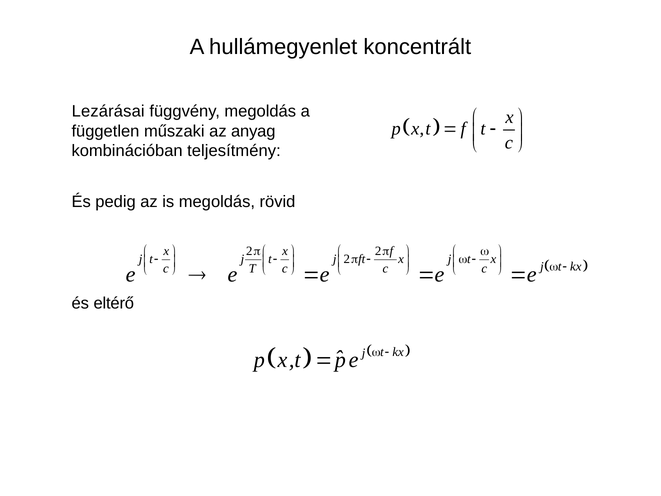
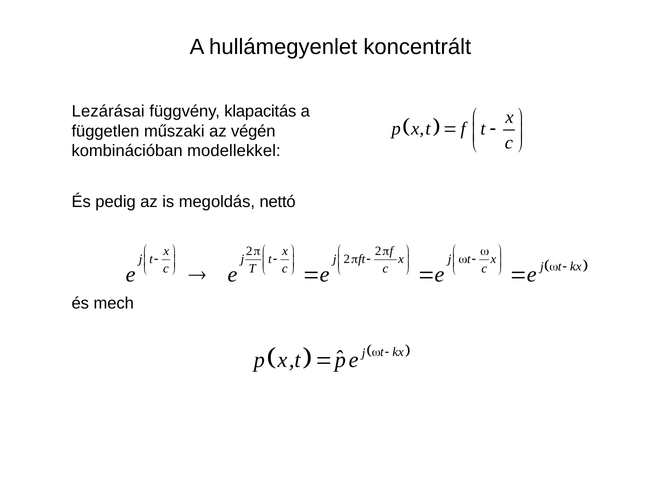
függvény megoldás: megoldás -> klapacitás (260, 111)
anyag: anyag -> végén (253, 131)
teljesítmény: teljesítmény -> modellekkel (234, 151)
rövid: rövid -> nettó (278, 202)
eltérő: eltérő -> mech (114, 303)
